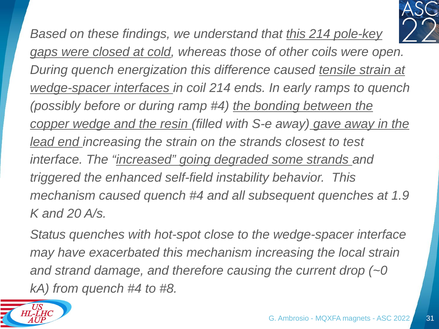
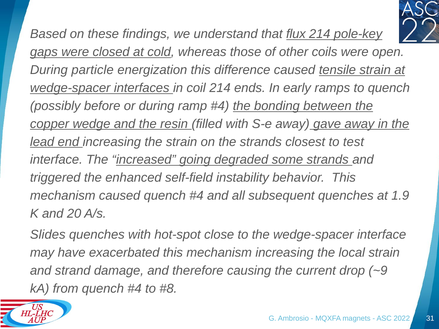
that this: this -> flux (296, 34)
During quench: quench -> particle (93, 70)
Status: Status -> Slides (48, 235)
~0: ~0 -> ~9 (378, 271)
